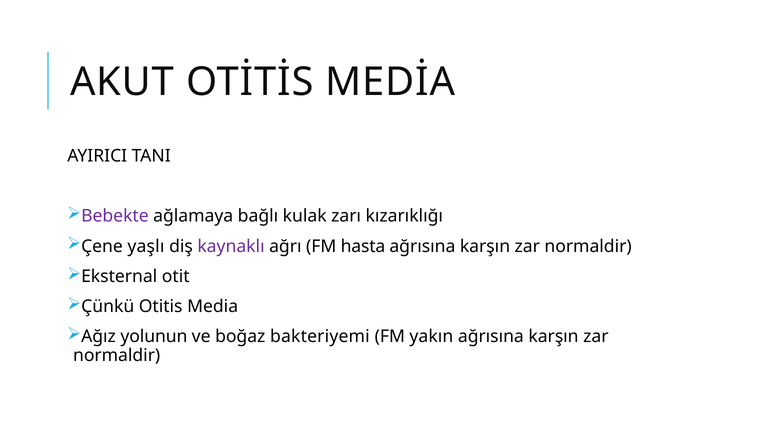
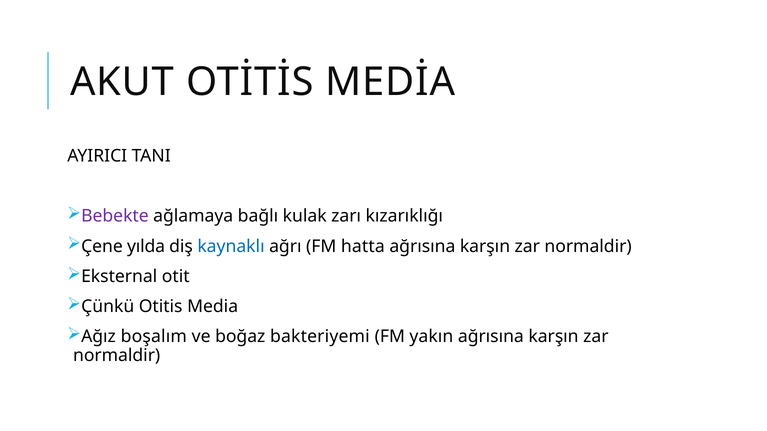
yaşlı: yaşlı -> yılda (146, 246)
kaynaklı colour: purple -> blue (231, 246)
hasta: hasta -> hatta (363, 246)
yolunun: yolunun -> boşalım (154, 337)
